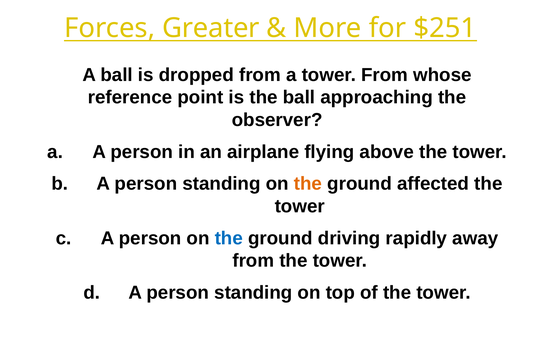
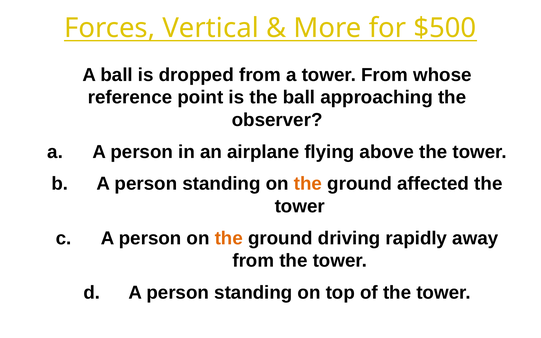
Greater: Greater -> Vertical (211, 28)
$251: $251 -> $500 (445, 28)
the colour: blue -> orange (229, 238)
